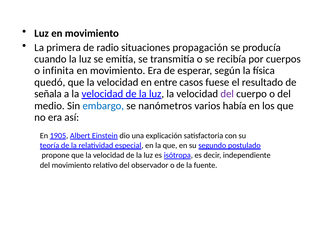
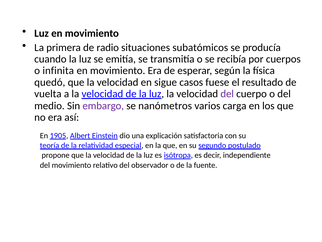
propagación: propagación -> subatómicos (200, 47)
entre: entre -> sigue (166, 82)
señala: señala -> vuelta (48, 94)
embargo colour: blue -> purple (103, 105)
había: había -> carga (235, 105)
